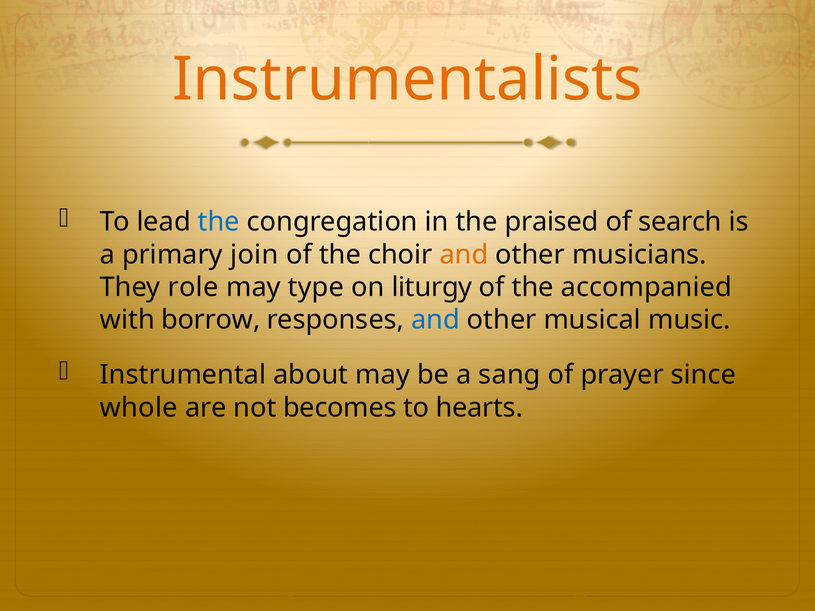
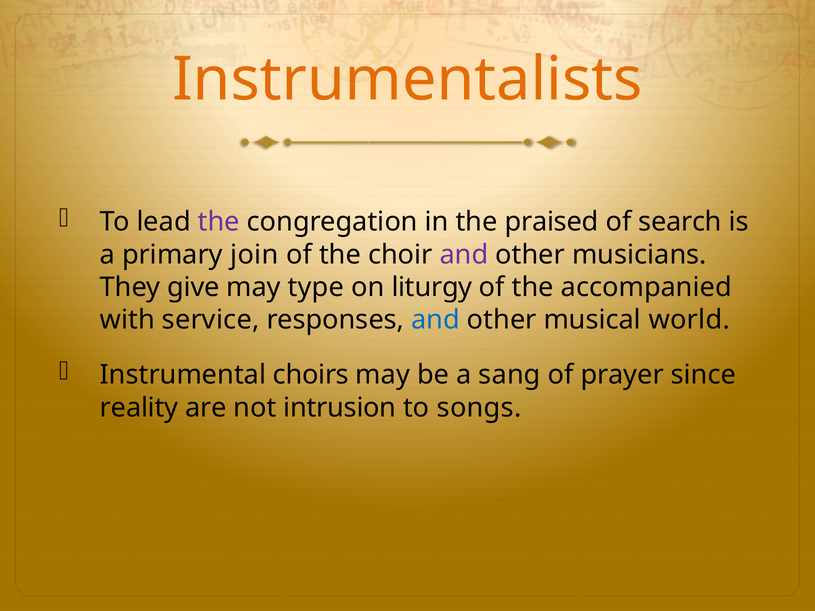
the colour: blue -> purple (219, 222)
and colour: orange -> purple (464, 255)
role: role -> give (193, 287)
borrow: borrow -> service (211, 320)
music: music -> world (689, 320)
about: about -> choirs (311, 375)
whole: whole -> reality (139, 408)
becomes: becomes -> intrusion (340, 408)
hearts: hearts -> songs (479, 408)
